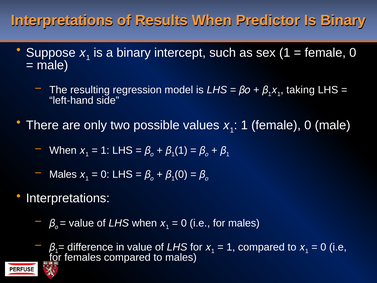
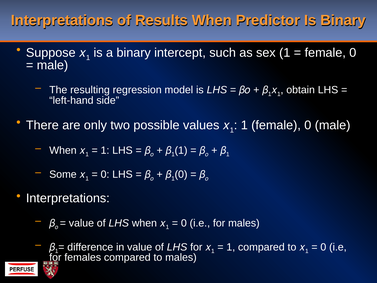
taking: taking -> obtain (301, 90)
Males: Males -> Some (63, 174)
